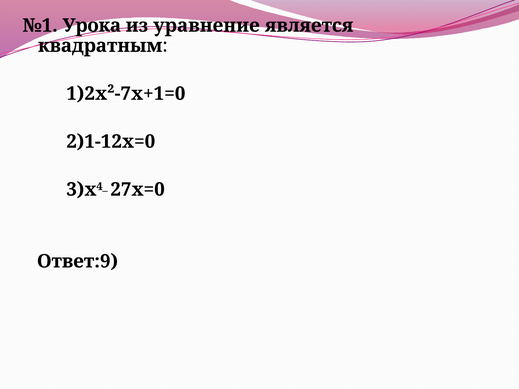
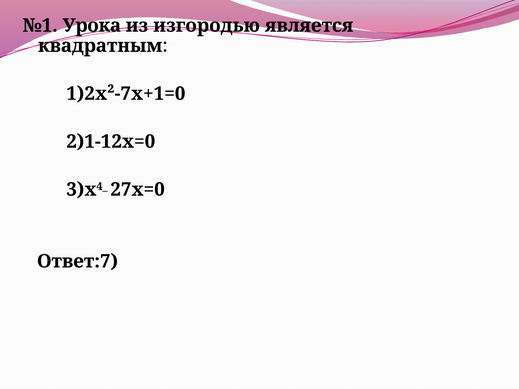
уравнение: уравнение -> изгородью (206, 26)
Ответ:9: Ответ:9 -> Ответ:7 (78, 261)
